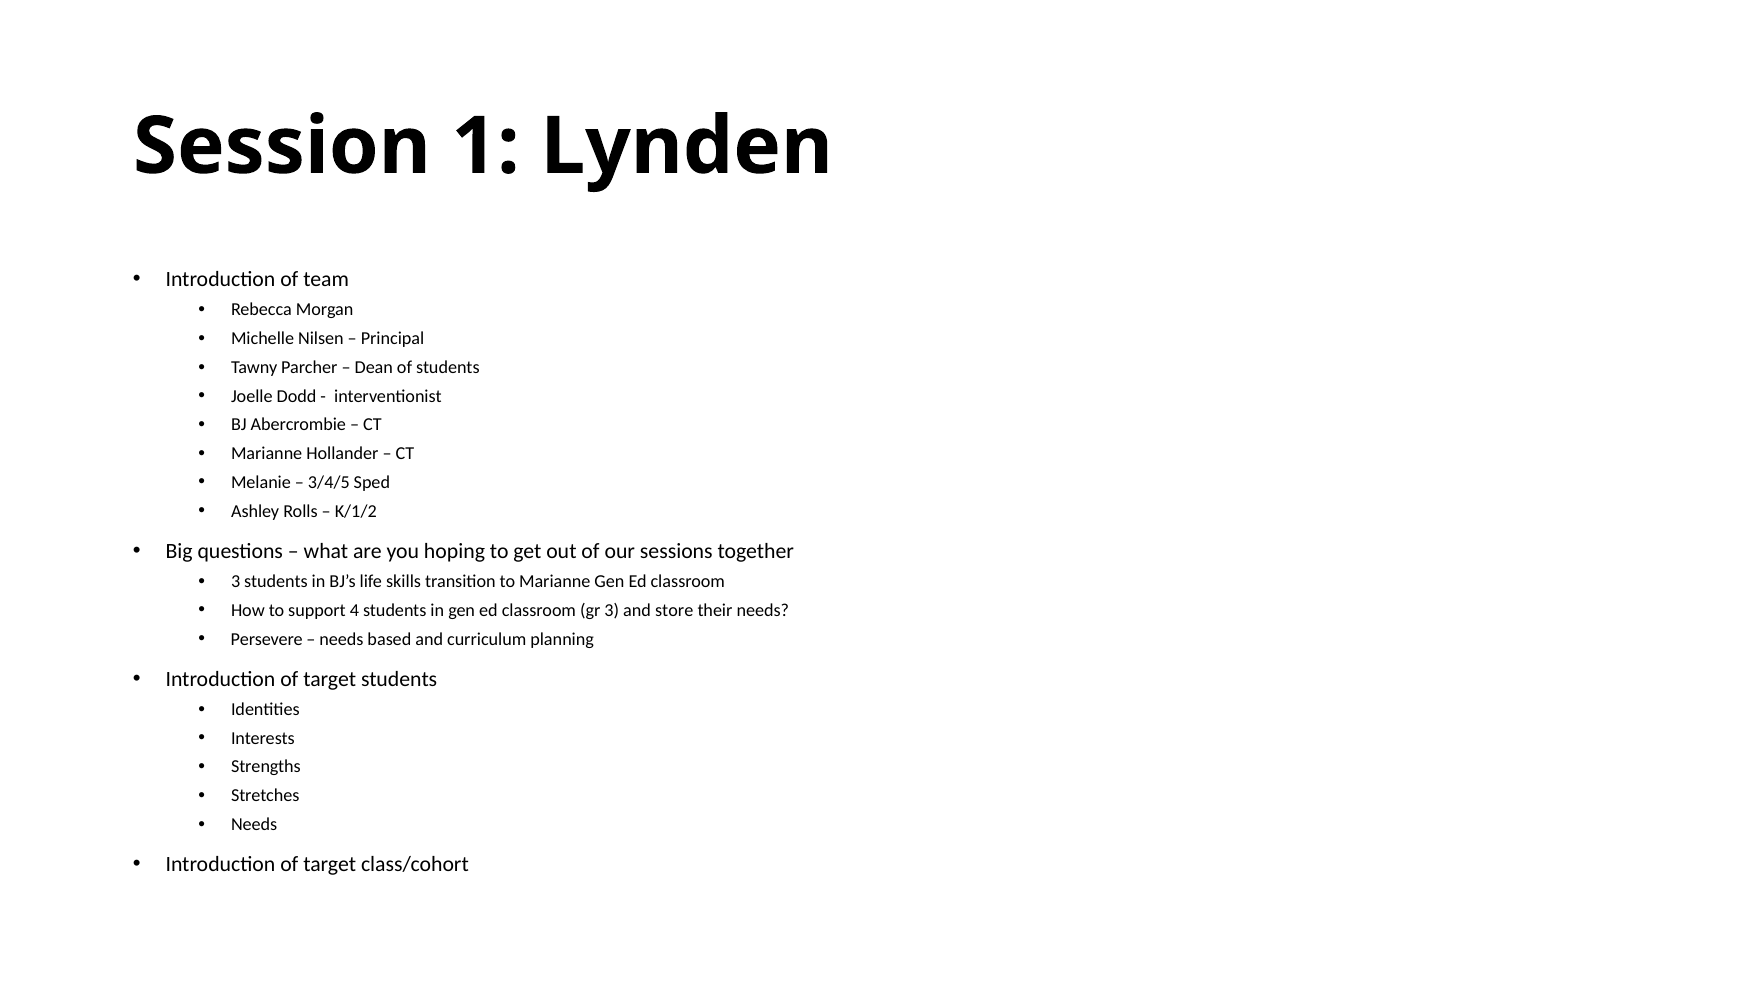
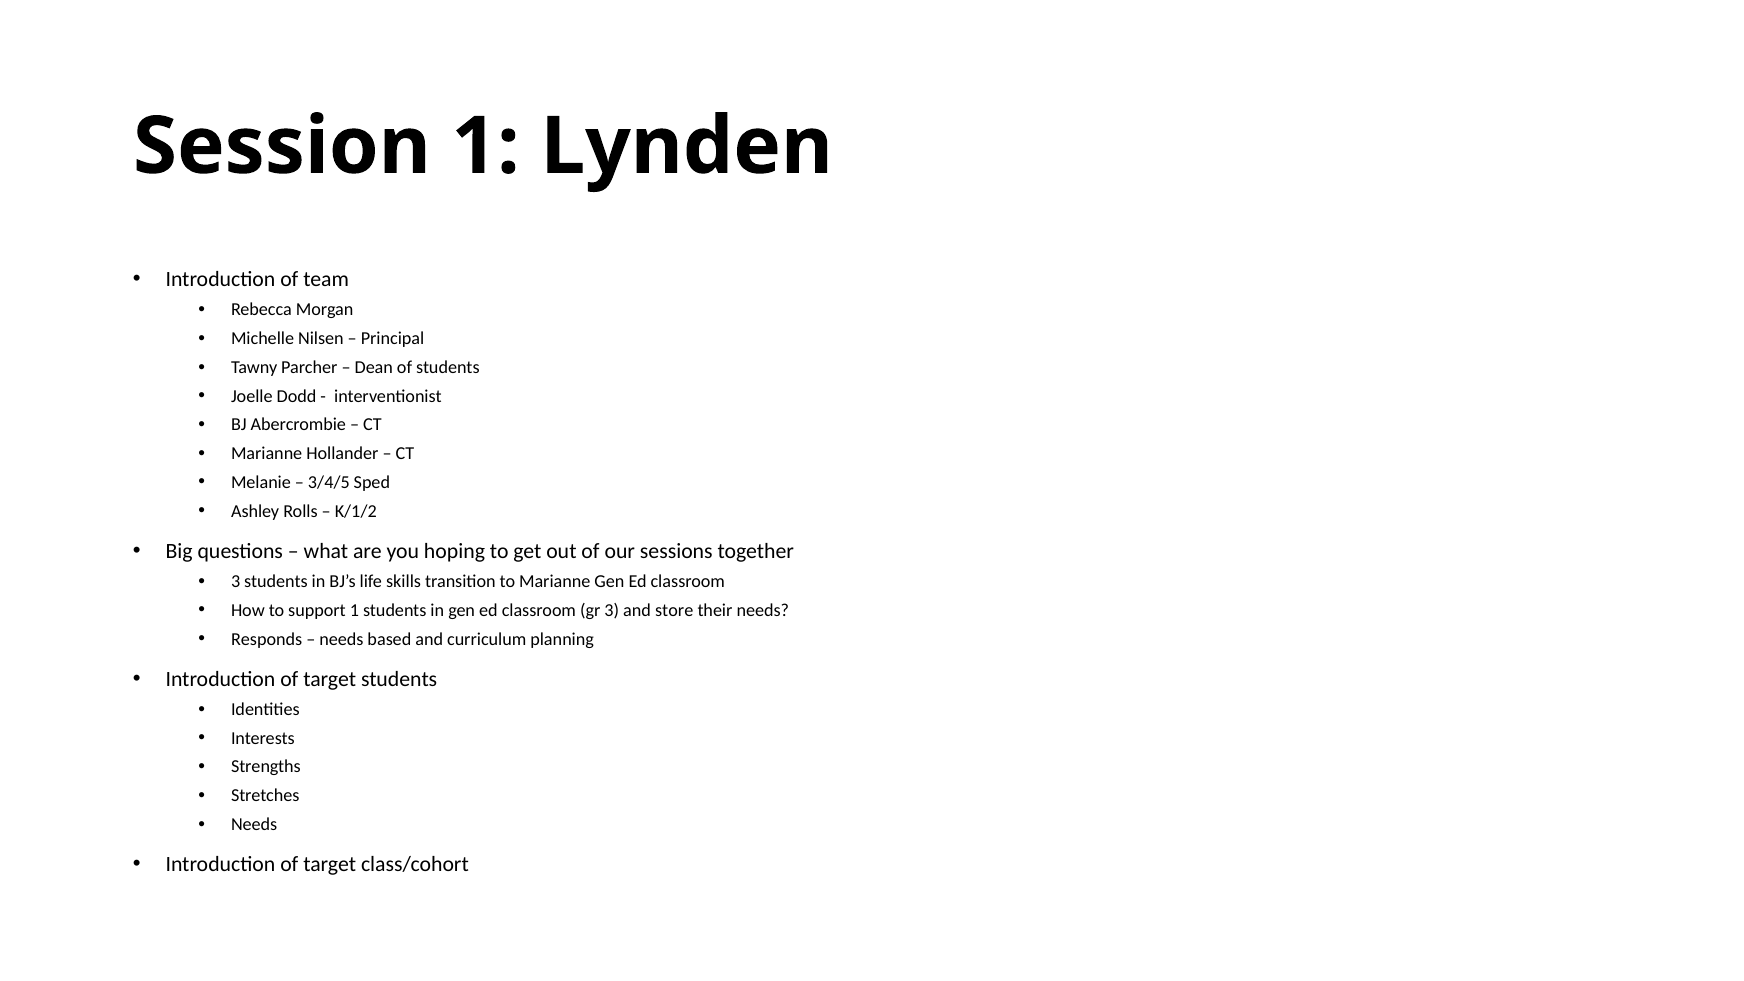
support 4: 4 -> 1 (354, 610)
Persevere: Persevere -> Responds (267, 639)
